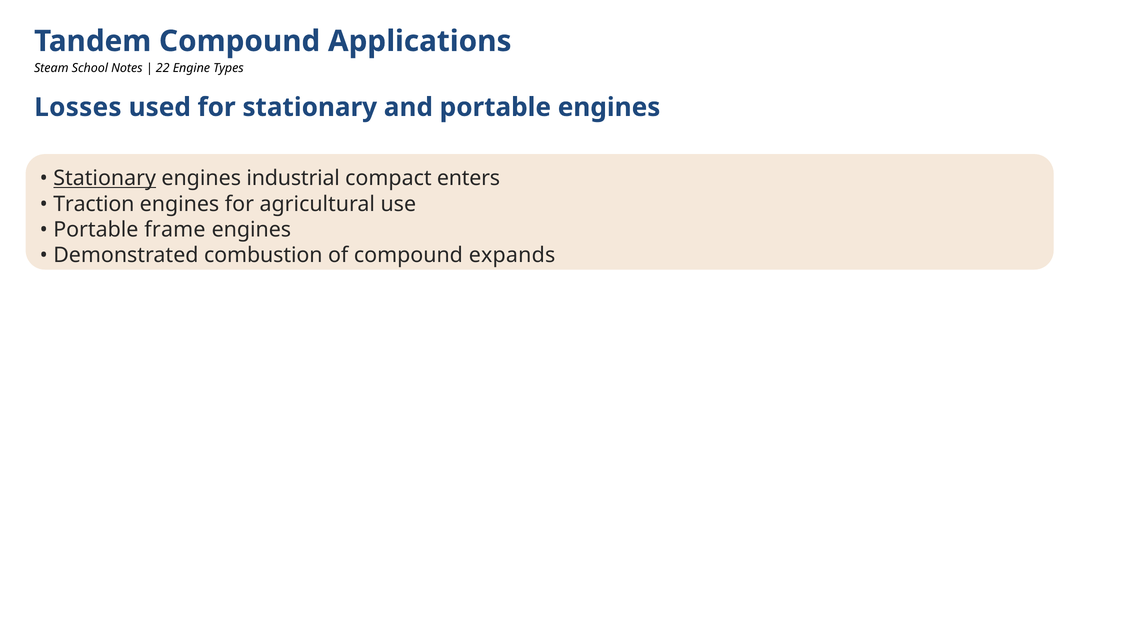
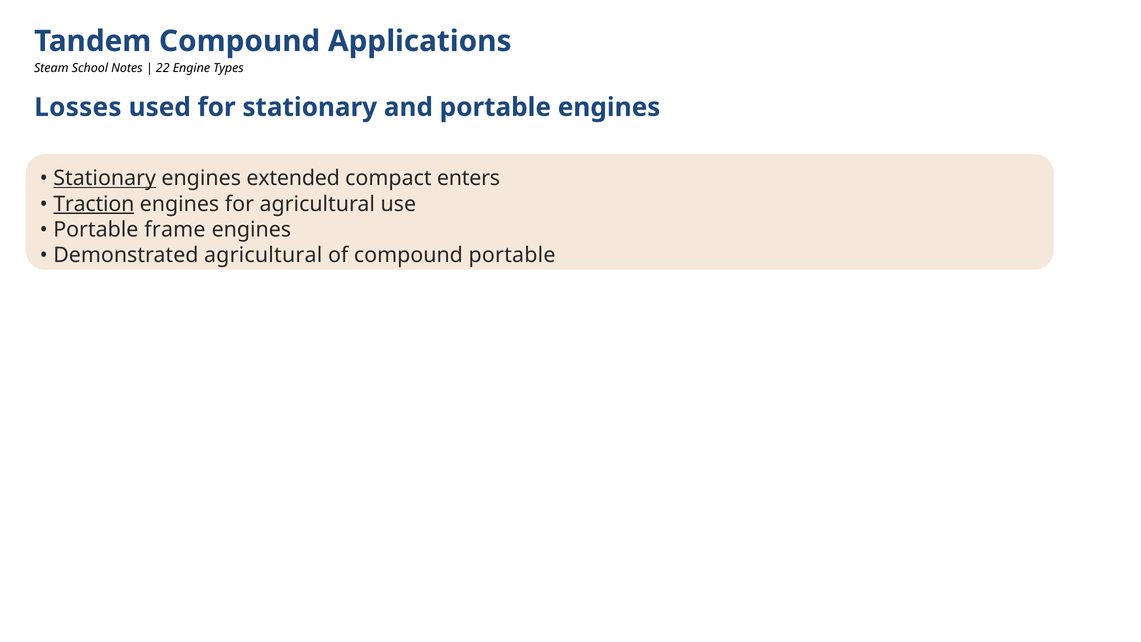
industrial: industrial -> extended (293, 178)
Traction underline: none -> present (94, 204)
Demonstrated combustion: combustion -> agricultural (263, 255)
compound expands: expands -> portable (512, 255)
